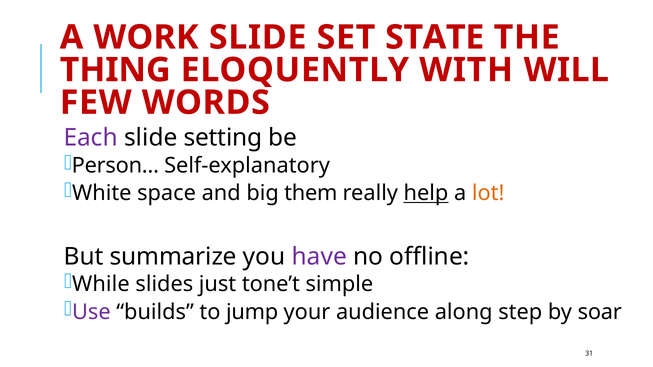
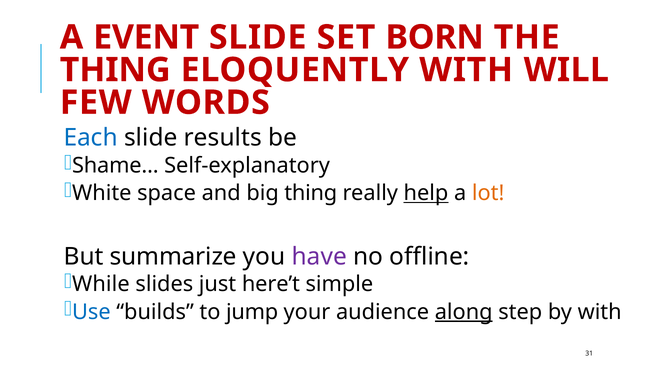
WORK: WORK -> EVENT (146, 37)
STATE: STATE -> BORN (435, 37)
Each colour: purple -> blue (91, 138)
setting: setting -> results (223, 138)
Person…: Person… -> Shame… (115, 166)
big them: them -> thing (311, 193)
tone’t: tone’t -> here’t (271, 285)
Use colour: purple -> blue (91, 312)
along underline: none -> present (464, 312)
by soar: soar -> with (600, 312)
